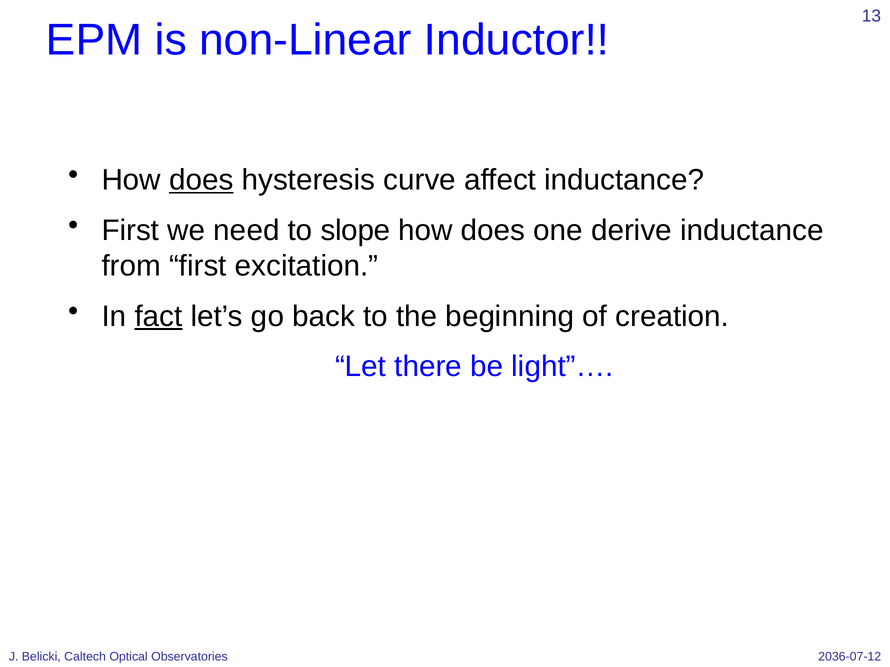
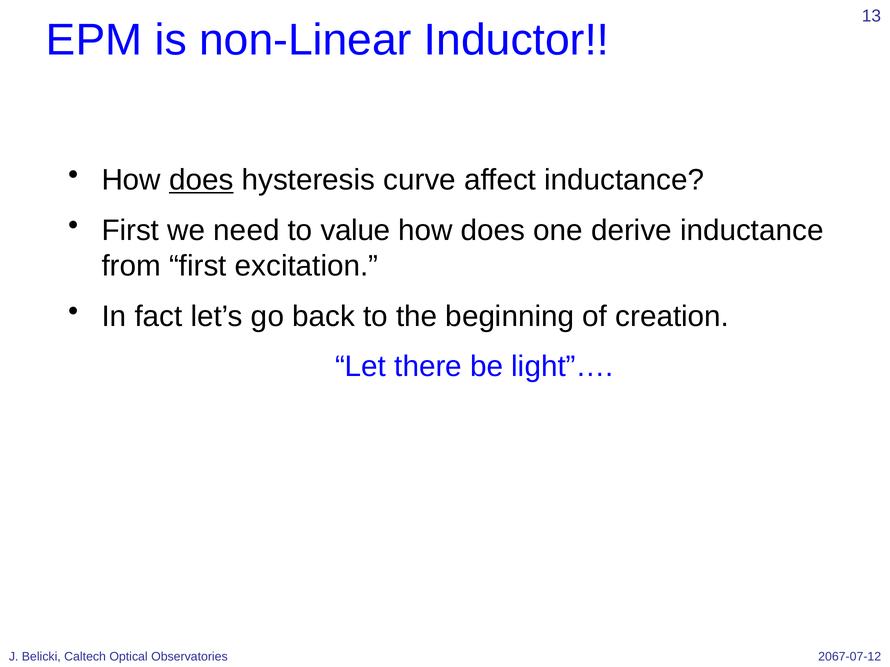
slope: slope -> value (355, 231)
fact underline: present -> none (158, 317)
2036-07-12: 2036-07-12 -> 2067-07-12 (850, 657)
